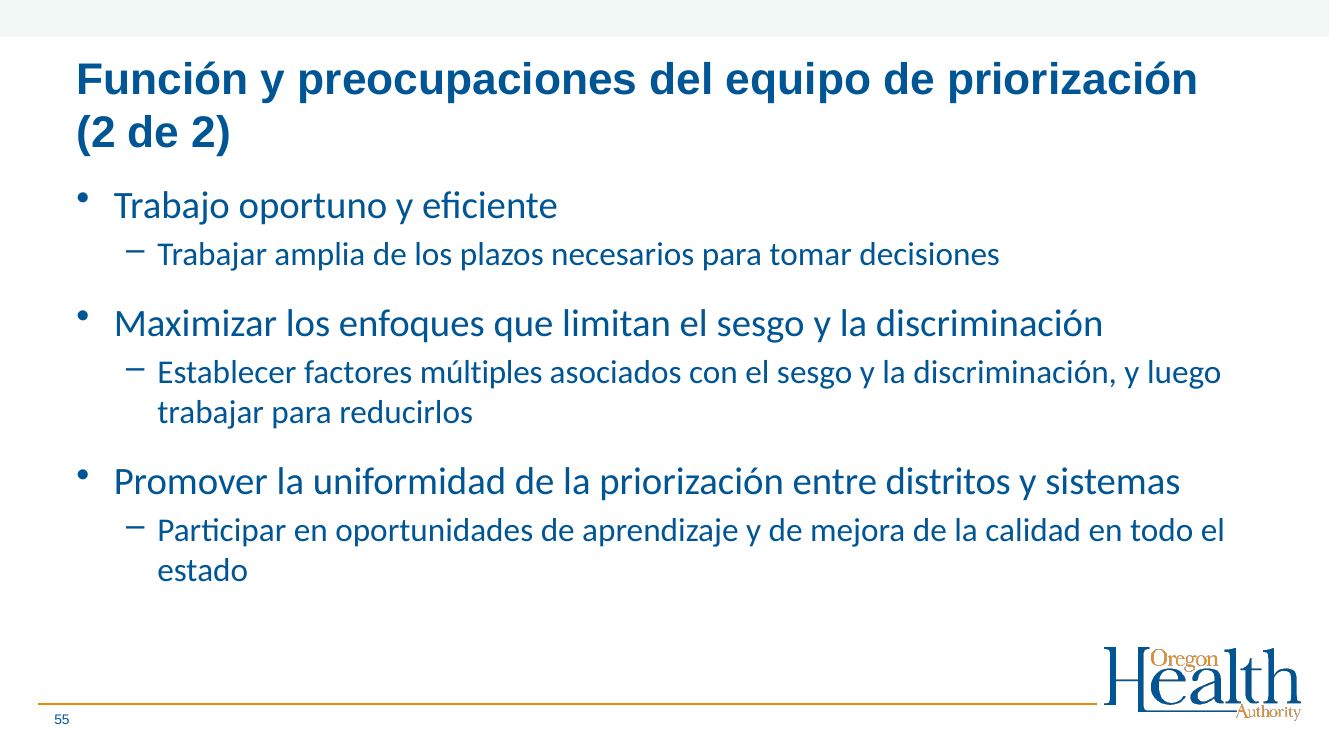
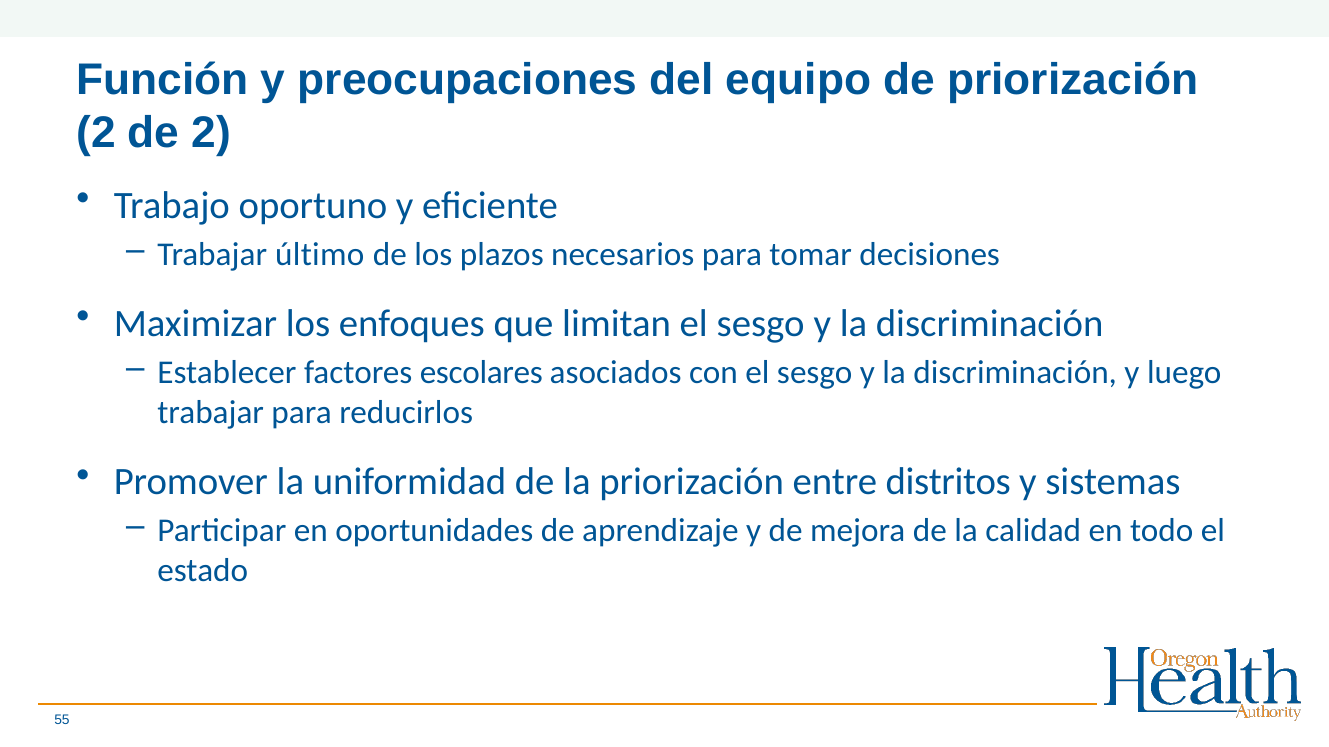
amplia: amplia -> último (320, 255)
múltiples: múltiples -> escolares (481, 373)
